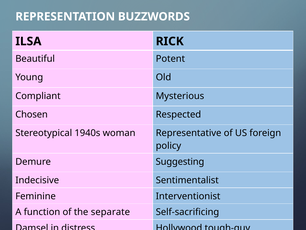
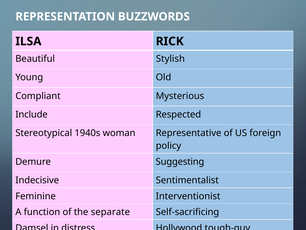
Potent: Potent -> Stylish (170, 59)
Chosen: Chosen -> Include (32, 114)
